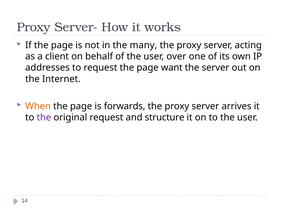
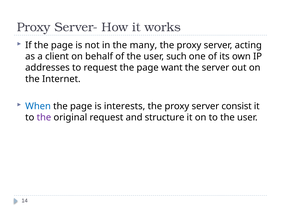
over: over -> such (176, 56)
When colour: orange -> blue (38, 106)
forwards: forwards -> interests (125, 106)
arrives: arrives -> consist (237, 106)
